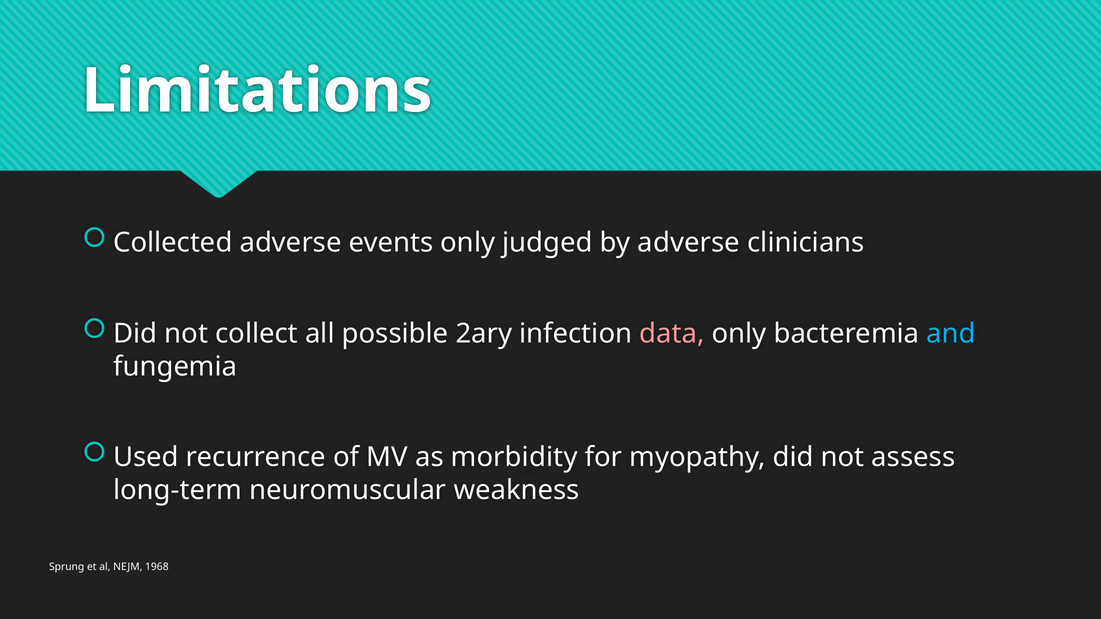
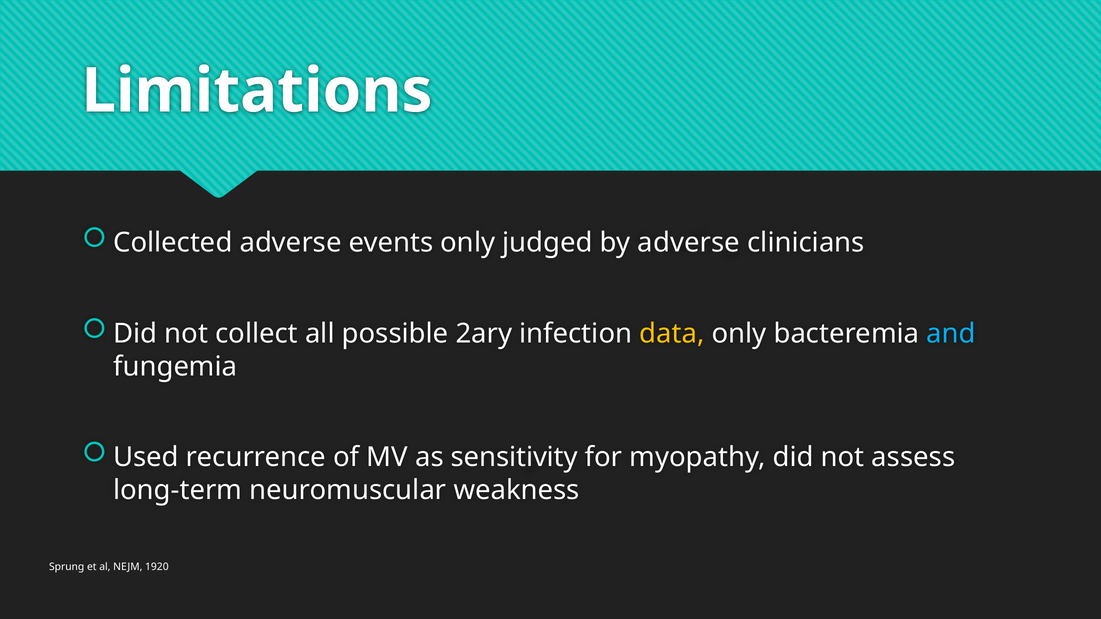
data colour: pink -> yellow (672, 334)
morbidity: morbidity -> sensitivity (514, 458)
1968: 1968 -> 1920 (157, 567)
